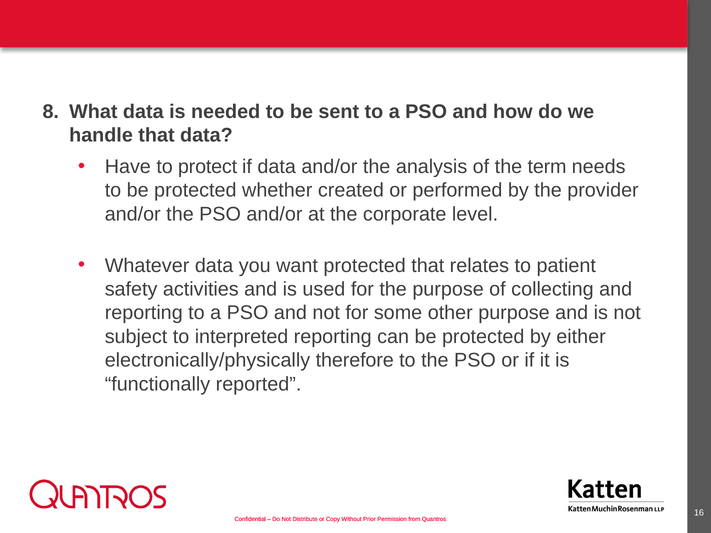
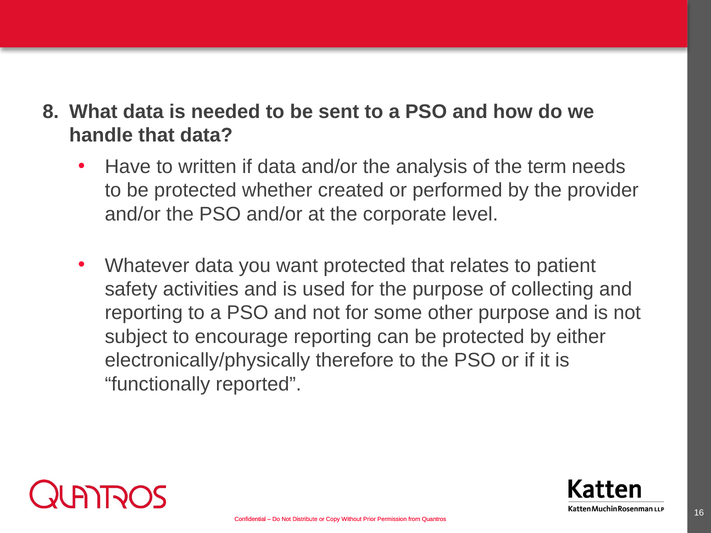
protect: protect -> written (207, 167)
interpreted: interpreted -> encourage (242, 337)
